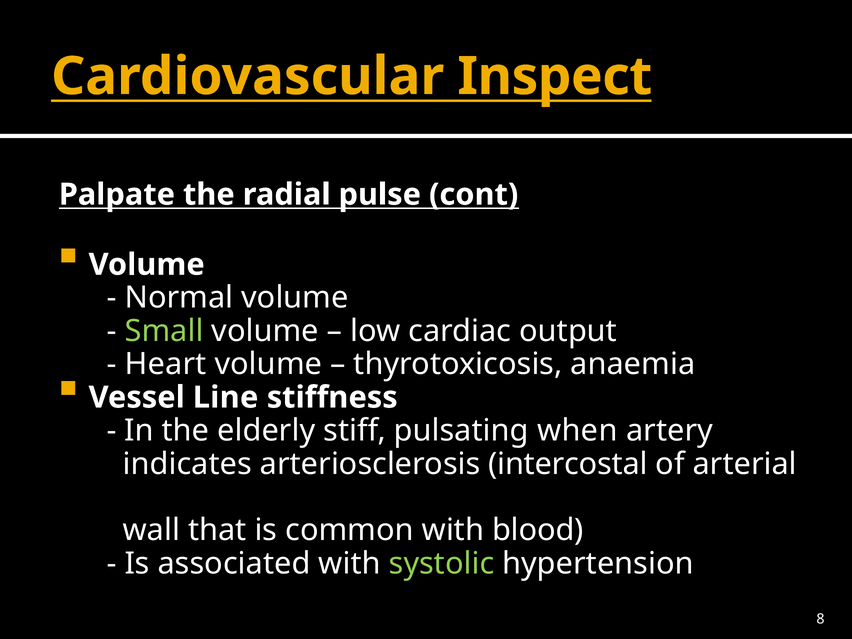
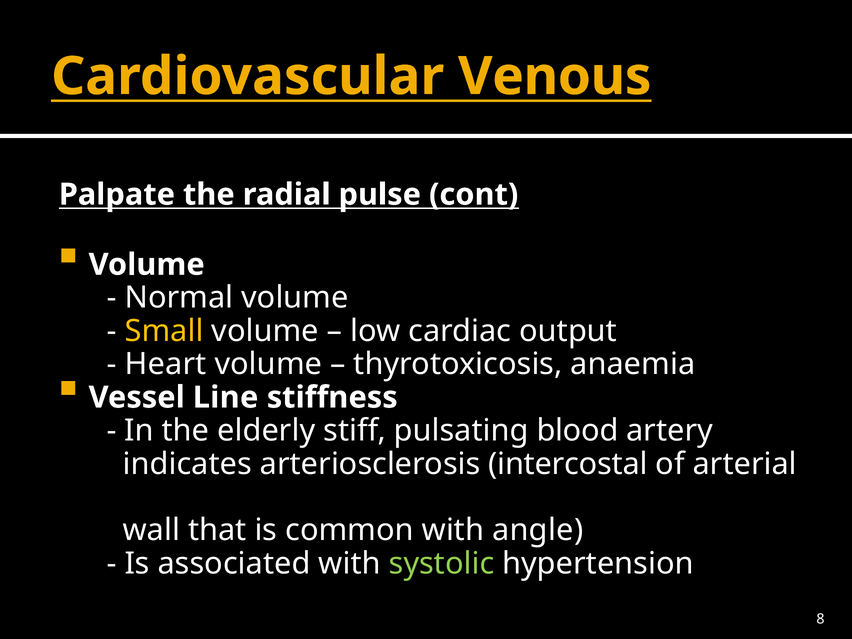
Inspect: Inspect -> Venous (555, 77)
Small colour: light green -> yellow (164, 331)
when: when -> blood (578, 431)
blood: blood -> angle (538, 530)
